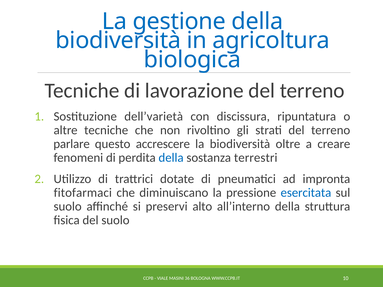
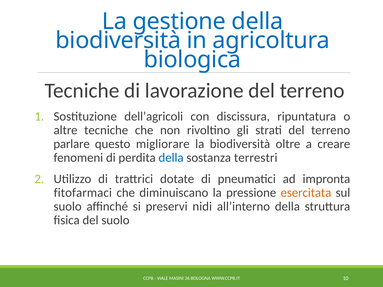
dell’varietà: dell’varietà -> dell’agricoli (154, 116)
accrescere: accrescere -> migliorare (163, 144)
esercitata colour: blue -> orange (306, 193)
alto: alto -> nidi (202, 207)
